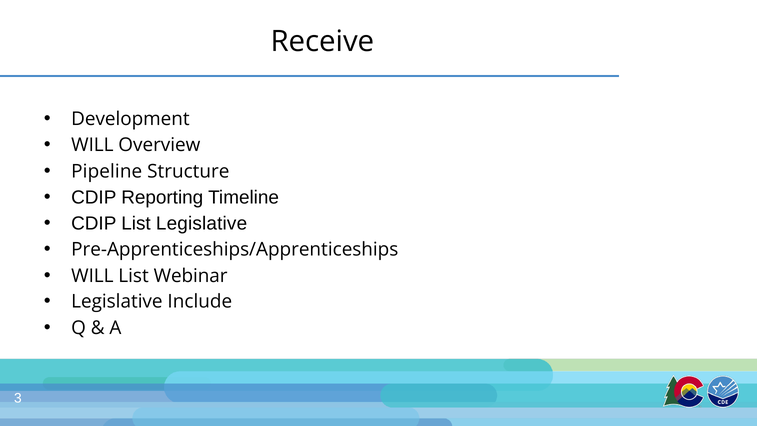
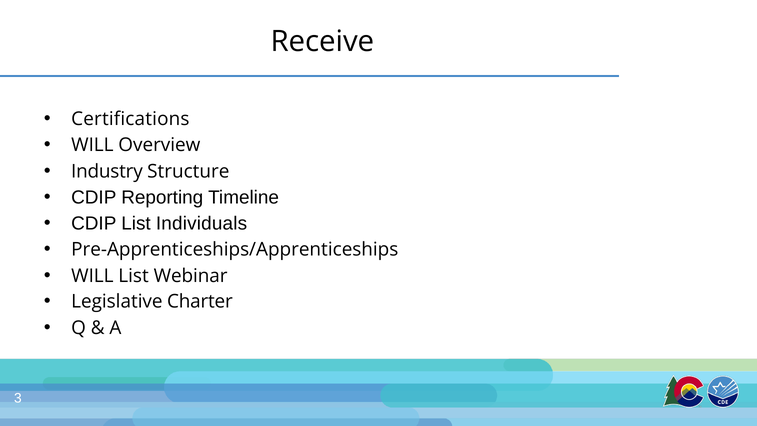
Development: Development -> Certifications (130, 119)
Pipeline: Pipeline -> Industry (107, 171)
List Legislative: Legislative -> Individuals (202, 223)
Include: Include -> Charter (200, 302)
